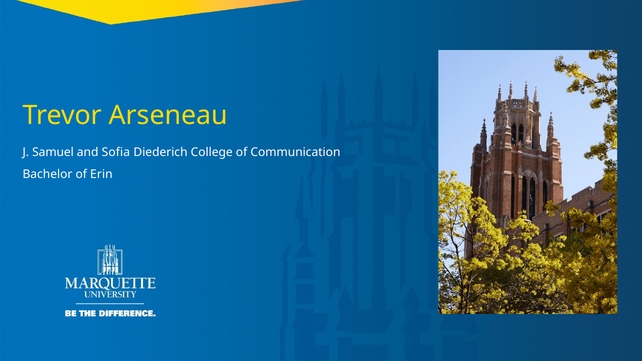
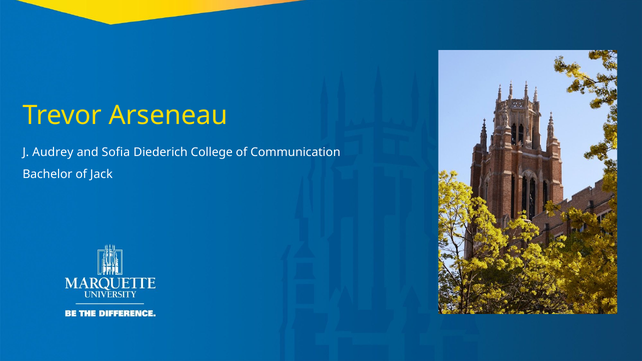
Samuel: Samuel -> Audrey (53, 152)
Erin: Erin -> Jack (101, 174)
